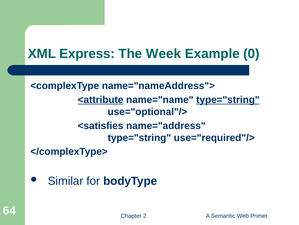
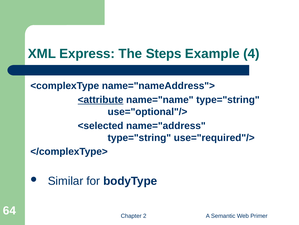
Week: Week -> Steps (164, 54)
0: 0 -> 4 (251, 54)
type="string underline: present -> none (228, 99)
<satisfies: <satisfies -> <selected (101, 125)
